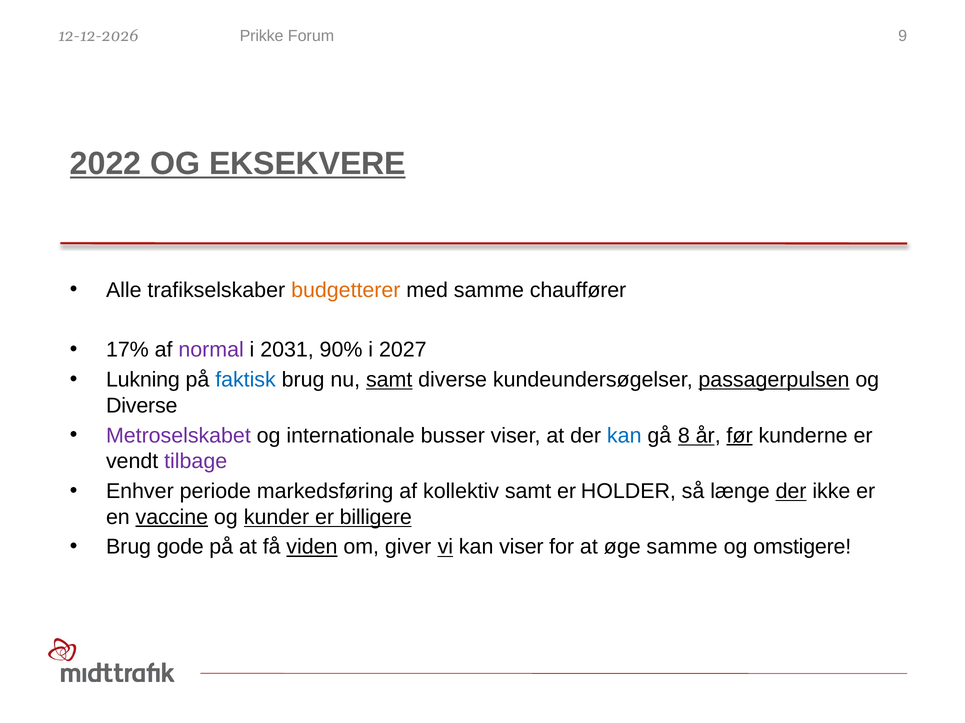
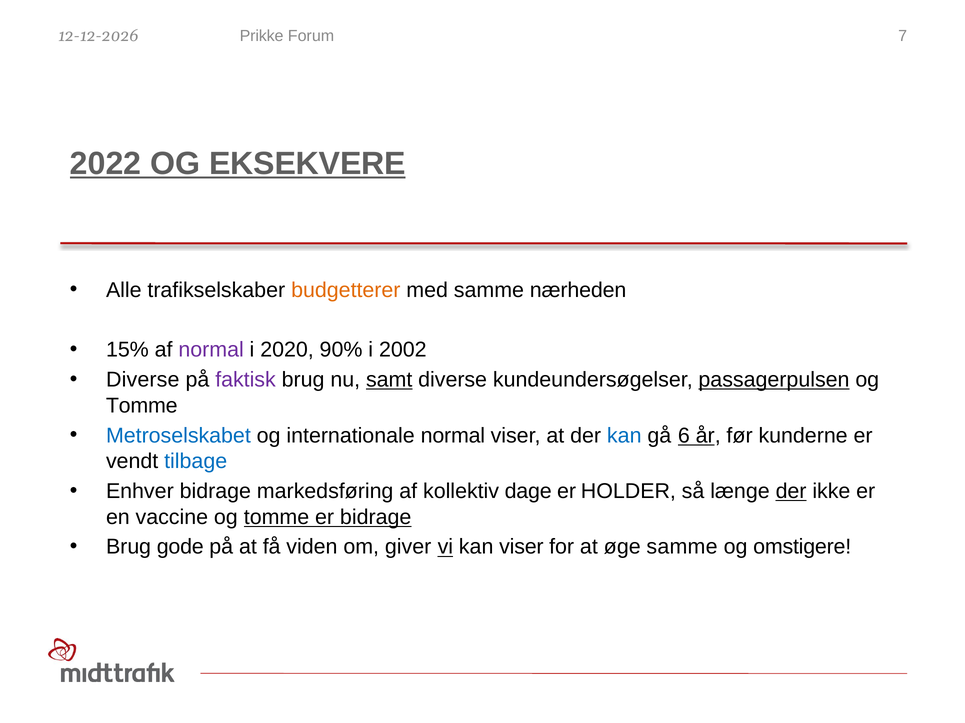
9: 9 -> 7 (903, 36)
chauffører: chauffører -> nærheden (578, 290)
17%: 17% -> 15% (127, 350)
2031: 2031 -> 2020 (287, 350)
2027: 2027 -> 2002 (403, 350)
Lukning: Lukning -> Diverse (143, 380)
faktisk colour: blue -> purple (246, 380)
Diverse: Diverse -> Tomme (142, 406)
Metroselskabet colour: purple -> blue (178, 436)
internationale busser: busser -> normal (453, 436)
8: 8 -> 6 (684, 436)
før underline: present -> none (740, 436)
tilbage colour: purple -> blue (196, 462)
Enhver periode: periode -> bidrage (215, 492)
kollektiv samt: samt -> dage (528, 492)
vaccine underline: present -> none (172, 517)
kunder: kunder -> tomme (277, 517)
er billigere: billigere -> bidrage (376, 517)
viden underline: present -> none (312, 547)
